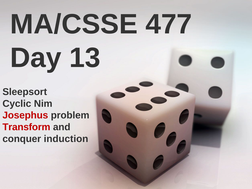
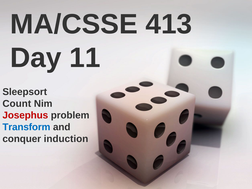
477: 477 -> 413 (169, 24)
13: 13 -> 11 (85, 58)
Cyclic: Cyclic -> Count (17, 104)
Transform colour: red -> blue (26, 127)
